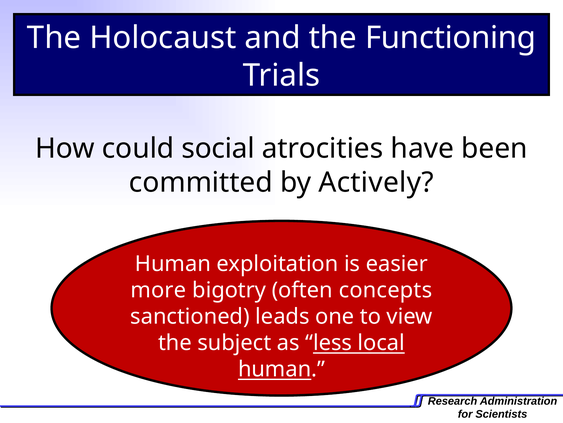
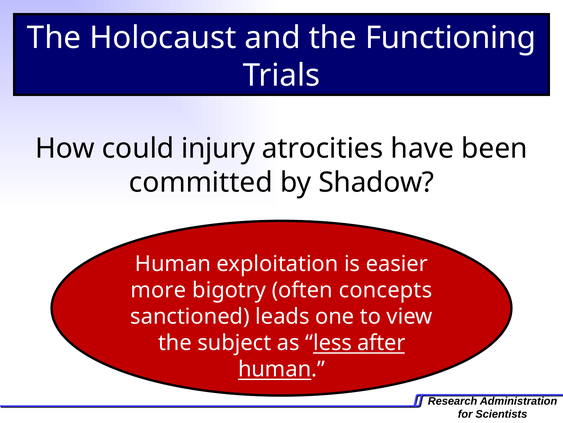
social: social -> injury (218, 148)
Actively: Actively -> Shadow (376, 182)
local: local -> after (381, 342)
